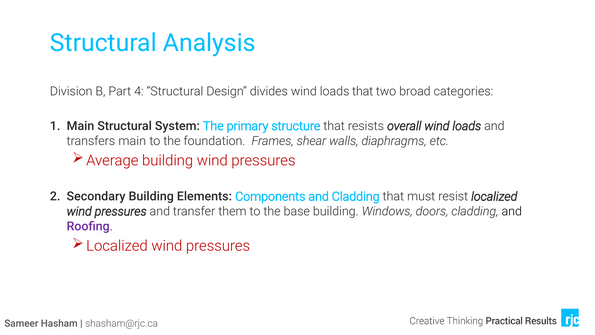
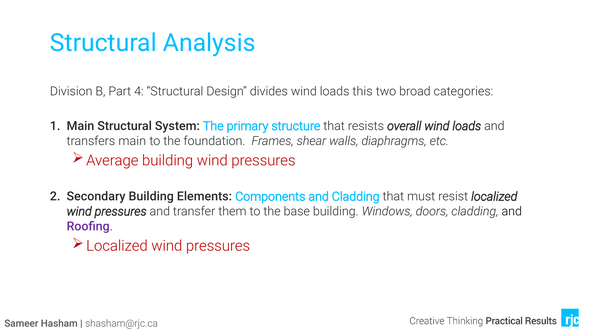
loads that: that -> this (363, 91)
